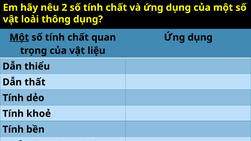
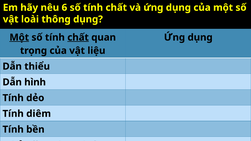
nêu 2: 2 -> 6 (64, 8)
chất underline: none -> present (78, 37)
thất: thất -> hình (35, 82)
khoẻ: khoẻ -> diêm (39, 114)
